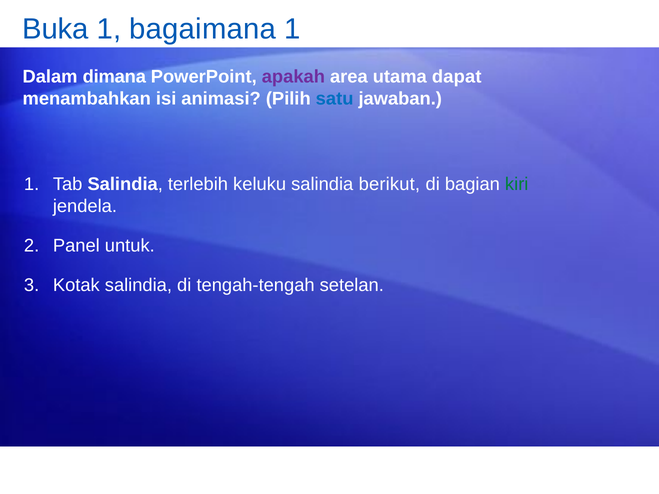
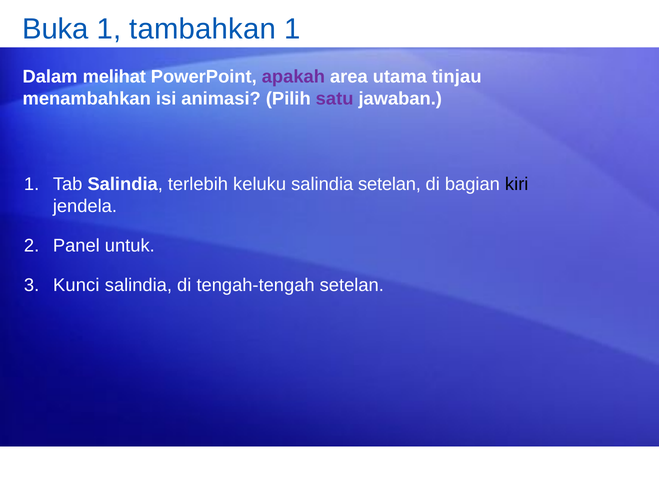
bagaimana: bagaimana -> tambahkan (203, 29)
dimana: dimana -> melihat (114, 77)
dapat: dapat -> tinjau (457, 77)
satu colour: blue -> purple (335, 99)
salindia berikut: berikut -> setelan (390, 184)
kiri colour: green -> black (517, 184)
Kotak: Kotak -> Kunci (76, 285)
